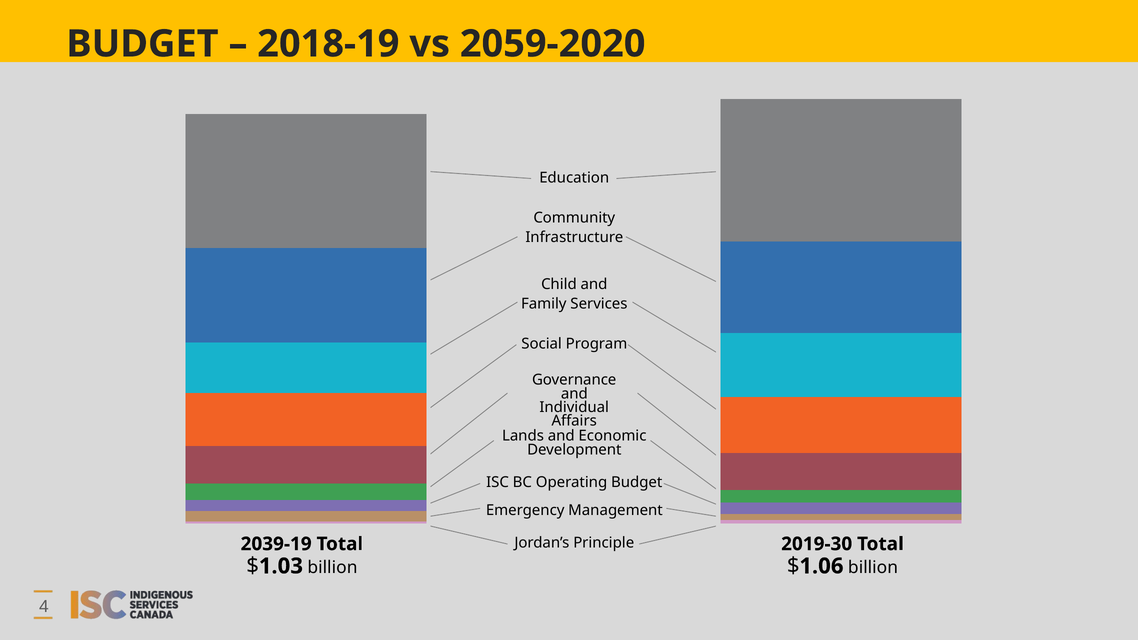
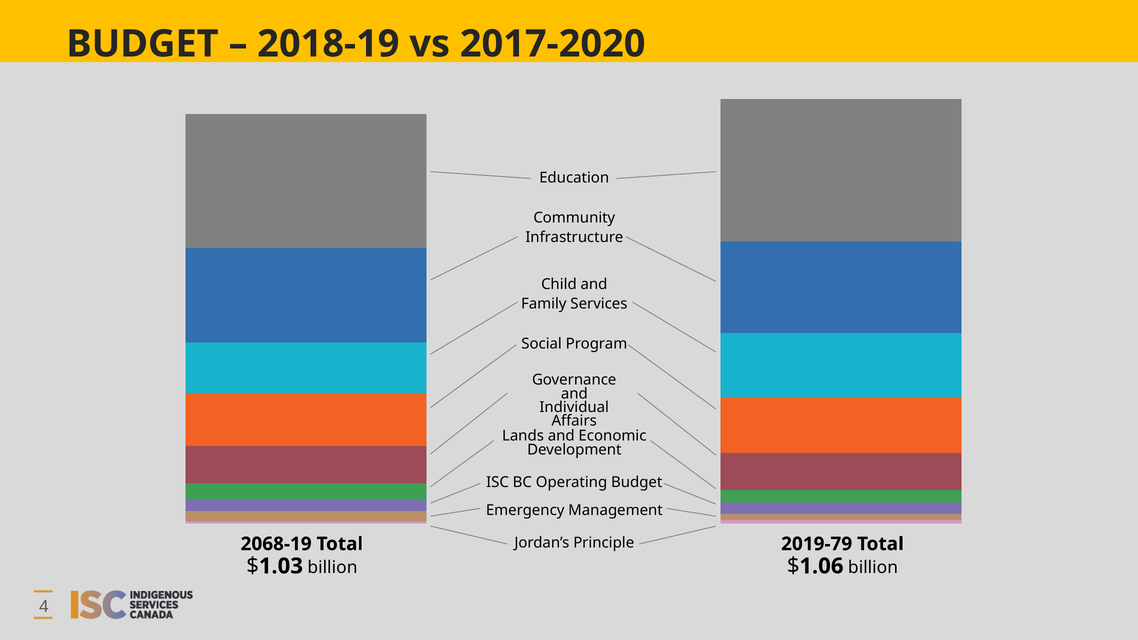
2059-2020: 2059-2020 -> 2017-2020 (553, 44)
2039-19: 2039-19 -> 2068-19 (276, 544)
2019-30: 2019-30 -> 2019-79 (817, 544)
